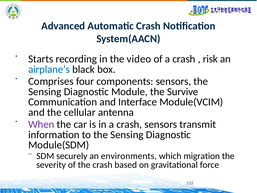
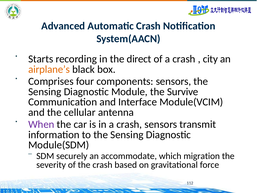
video: video -> direct (139, 59)
risk: risk -> city (210, 59)
airplane’s colour: blue -> orange (49, 69)
environments: environments -> accommodate (129, 156)
